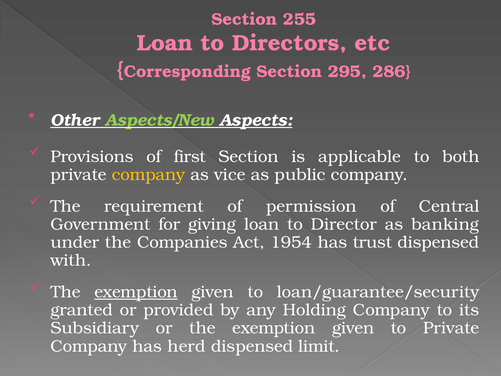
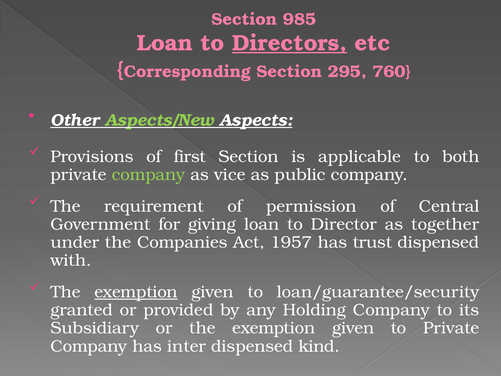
255: 255 -> 985 (300, 19)
Directors underline: none -> present (290, 43)
286: 286 -> 760 (392, 72)
company colour: yellow -> light green (149, 175)
banking: banking -> together (445, 224)
1954: 1954 -> 1957 (291, 242)
herd: herd -> inter (187, 346)
limit: limit -> kind (319, 346)
